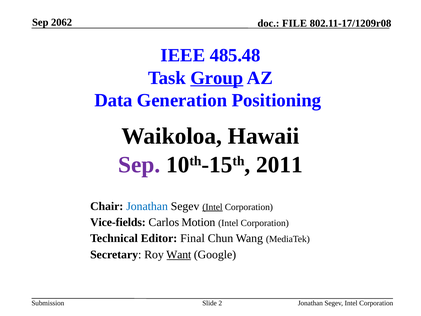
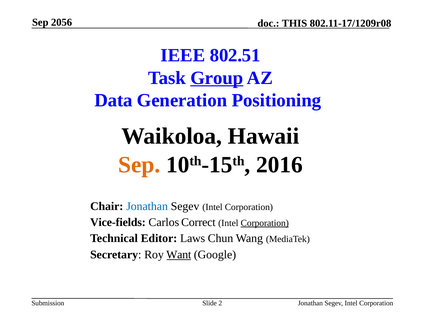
2062: 2062 -> 2056 (62, 22)
FILE: FILE -> THIS (295, 23)
485.48: 485.48 -> 802.51 (235, 55)
Sep colour: purple -> orange (139, 165)
2011: 2011 -> 2016 (280, 165)
Intel underline: present -> none (212, 207)
Motion: Motion -> Correct (198, 222)
Corporation underline: none -> present (265, 223)
Final: Final -> Laws (193, 238)
